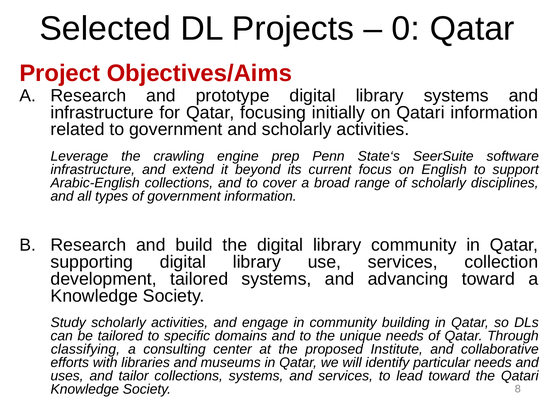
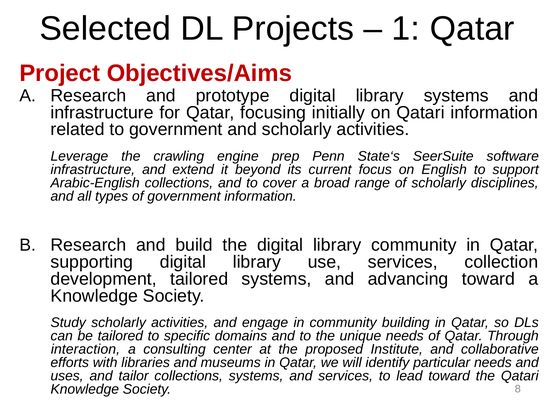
0: 0 -> 1 (406, 29)
classifying: classifying -> interaction (85, 349)
